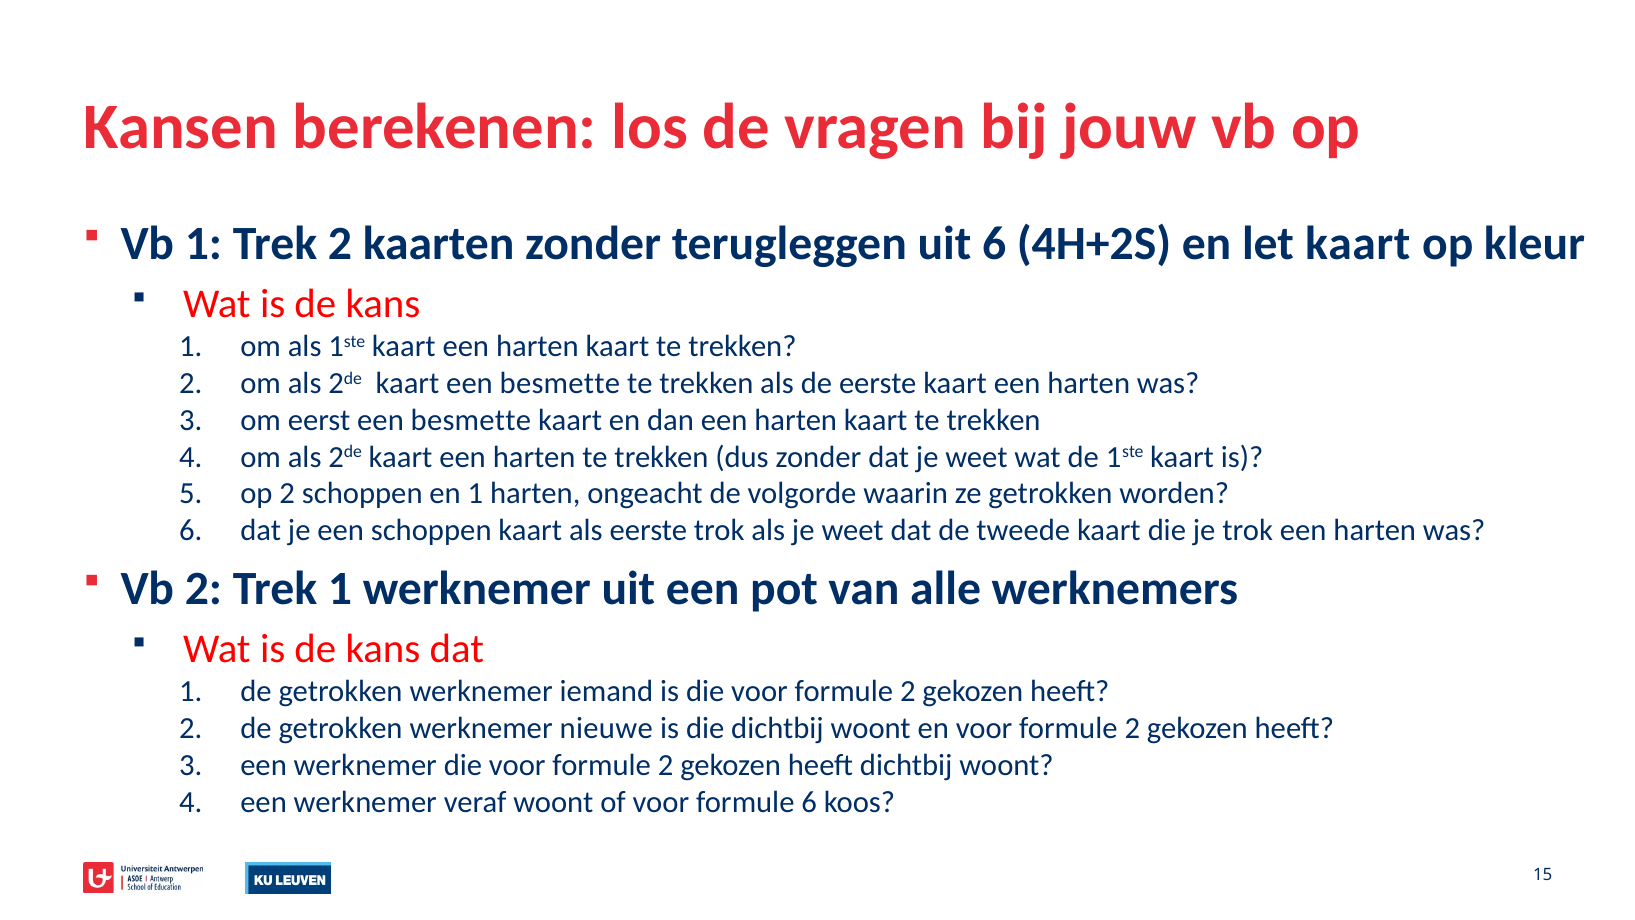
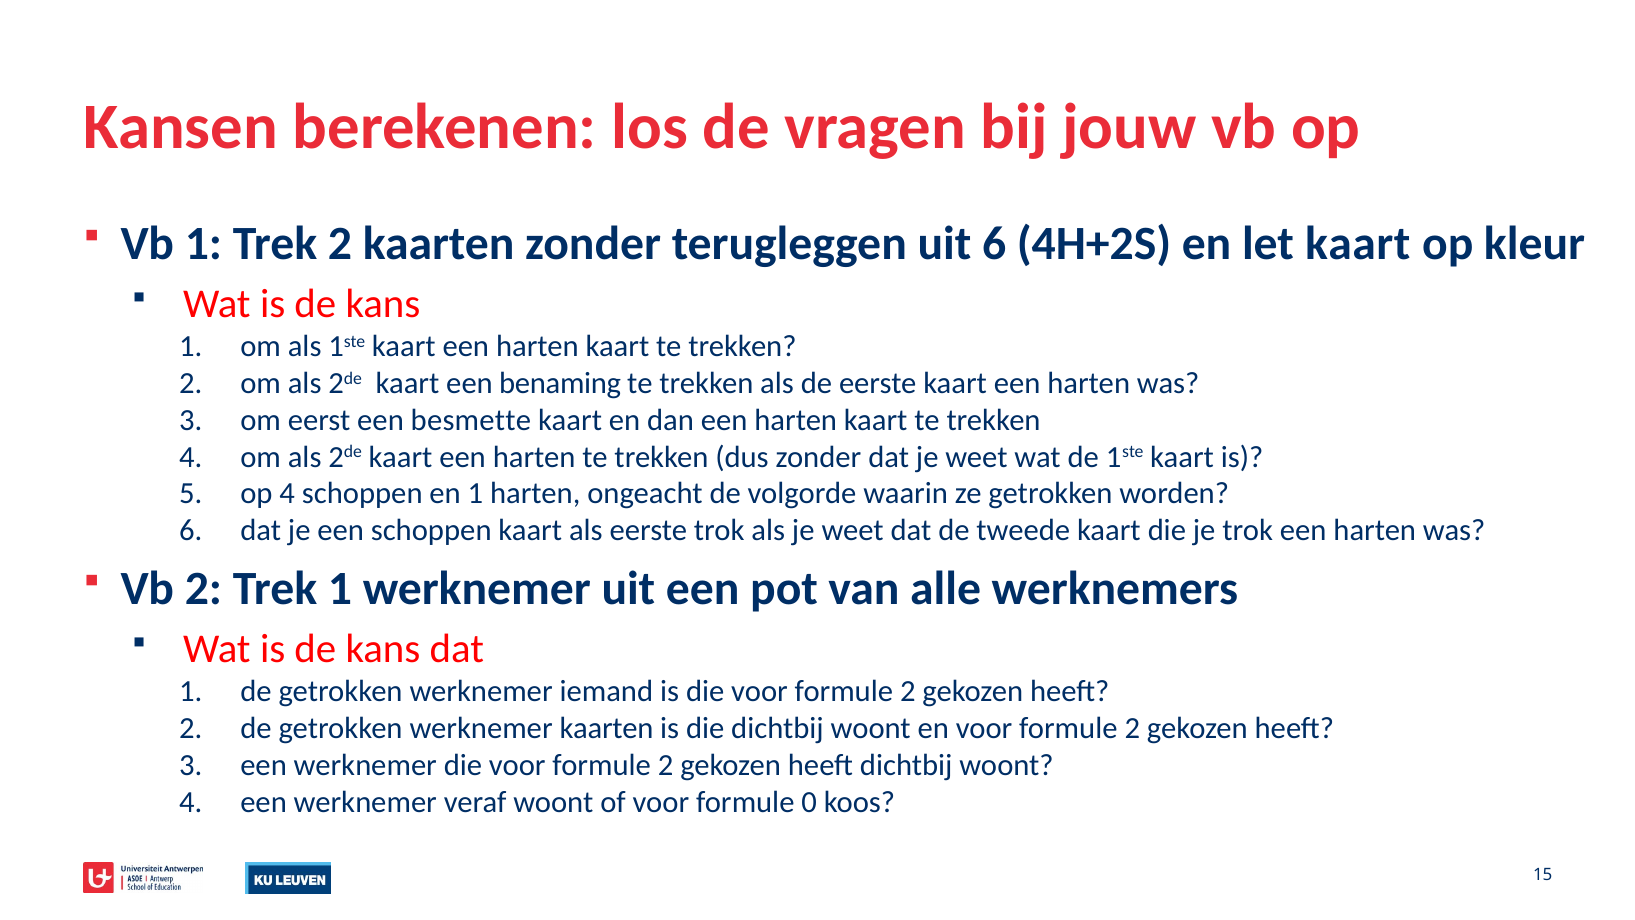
kaart een besmette: besmette -> benaming (560, 383)
op 2: 2 -> 4 (287, 494)
werknemer nieuwe: nieuwe -> kaarten (607, 728)
formule 6: 6 -> 0 (809, 802)
